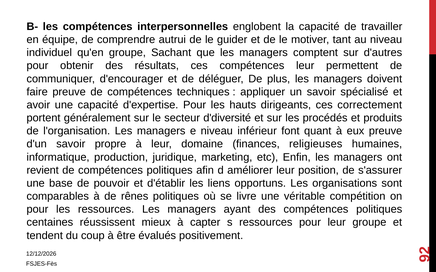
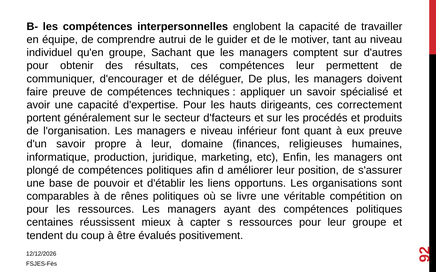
d'diversité: d'diversité -> d'facteurs (227, 118)
revient: revient -> plongé (43, 170)
